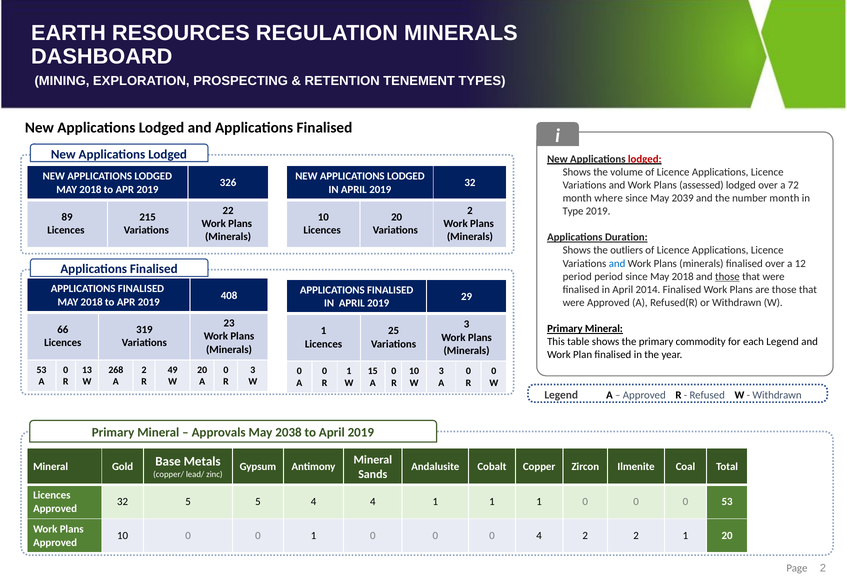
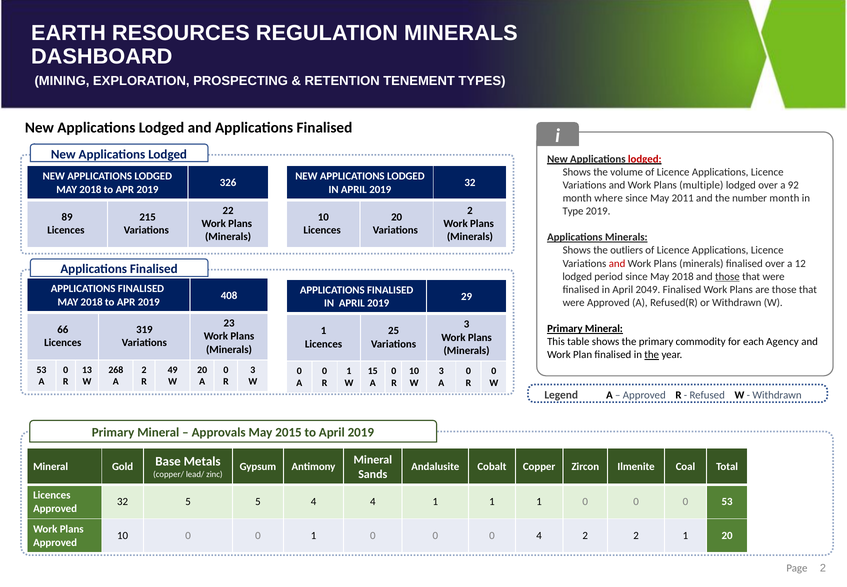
assessed: assessed -> multiple (701, 185)
72: 72 -> 92 (793, 185)
2039: 2039 -> 2011 (683, 198)
Applications Duration: Duration -> Minerals (626, 237)
and colour: blue -> red (617, 263)
period: period -> lodged (577, 276)
2014: 2014 -> 2049 (648, 289)
each Legend: Legend -> Agency (782, 341)
the underline: none -> present (652, 355)
2038: 2038 -> 2015 (288, 432)
